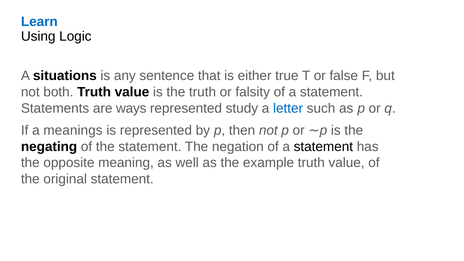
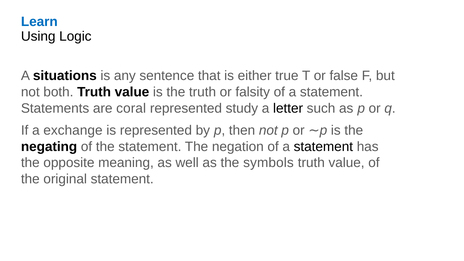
ways: ways -> coral (131, 108)
letter colour: blue -> black (288, 108)
meanings: meanings -> exchange (73, 130)
example: example -> symbols (268, 163)
